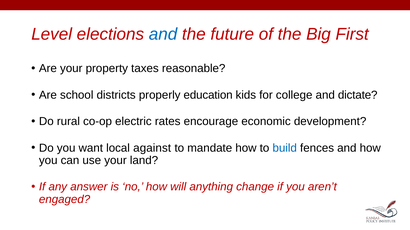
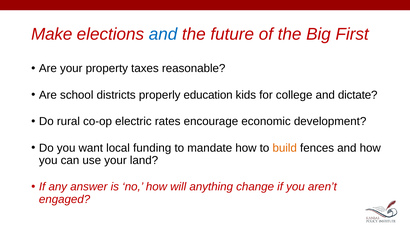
Level: Level -> Make (52, 34)
against: against -> funding (152, 148)
build colour: blue -> orange (285, 148)
